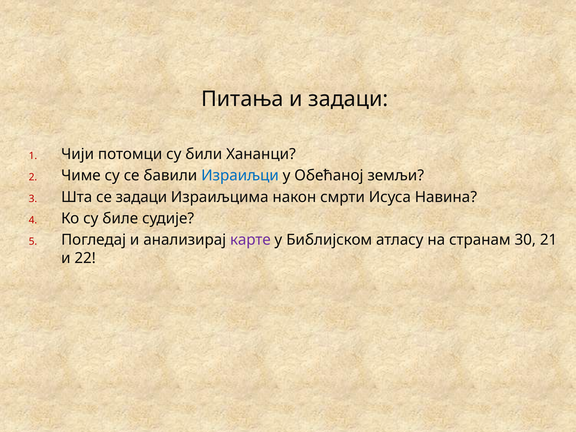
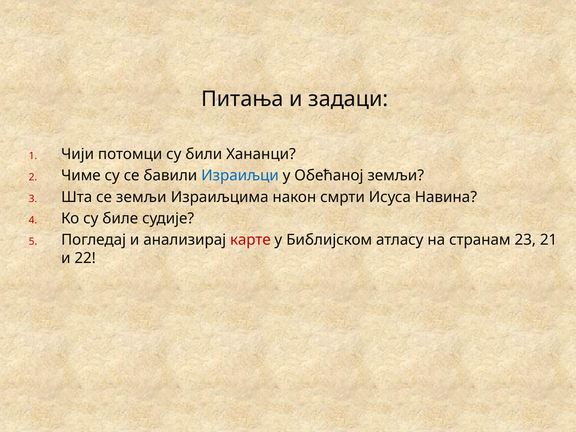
се задаци: задаци -> земљи (141, 197)
карте colour: purple -> red (250, 240)
30: 30 -> 23 (525, 240)
